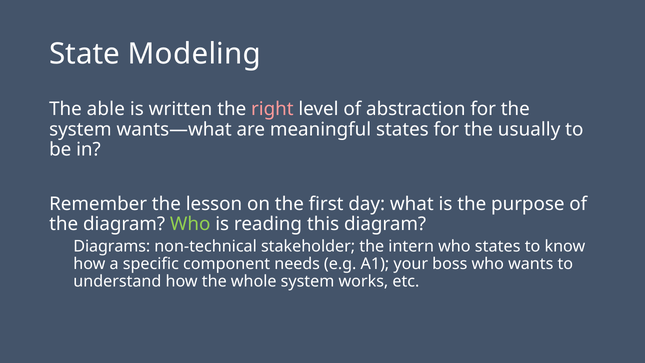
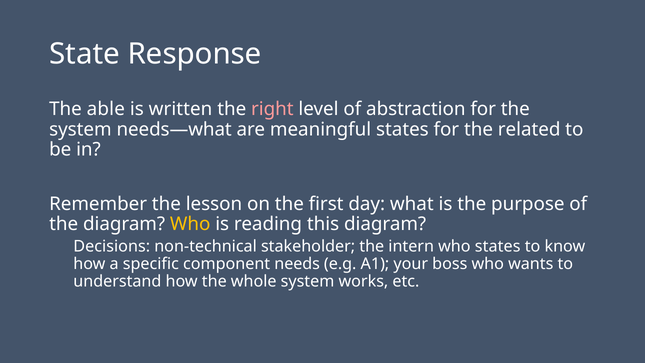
Modeling: Modeling -> Response (195, 54)
wants—what: wants—what -> needs—what (174, 129)
usually: usually -> related (529, 129)
Who colour: light green -> yellow (190, 224)
Diagrams: Diagrams -> Decisions (112, 246)
